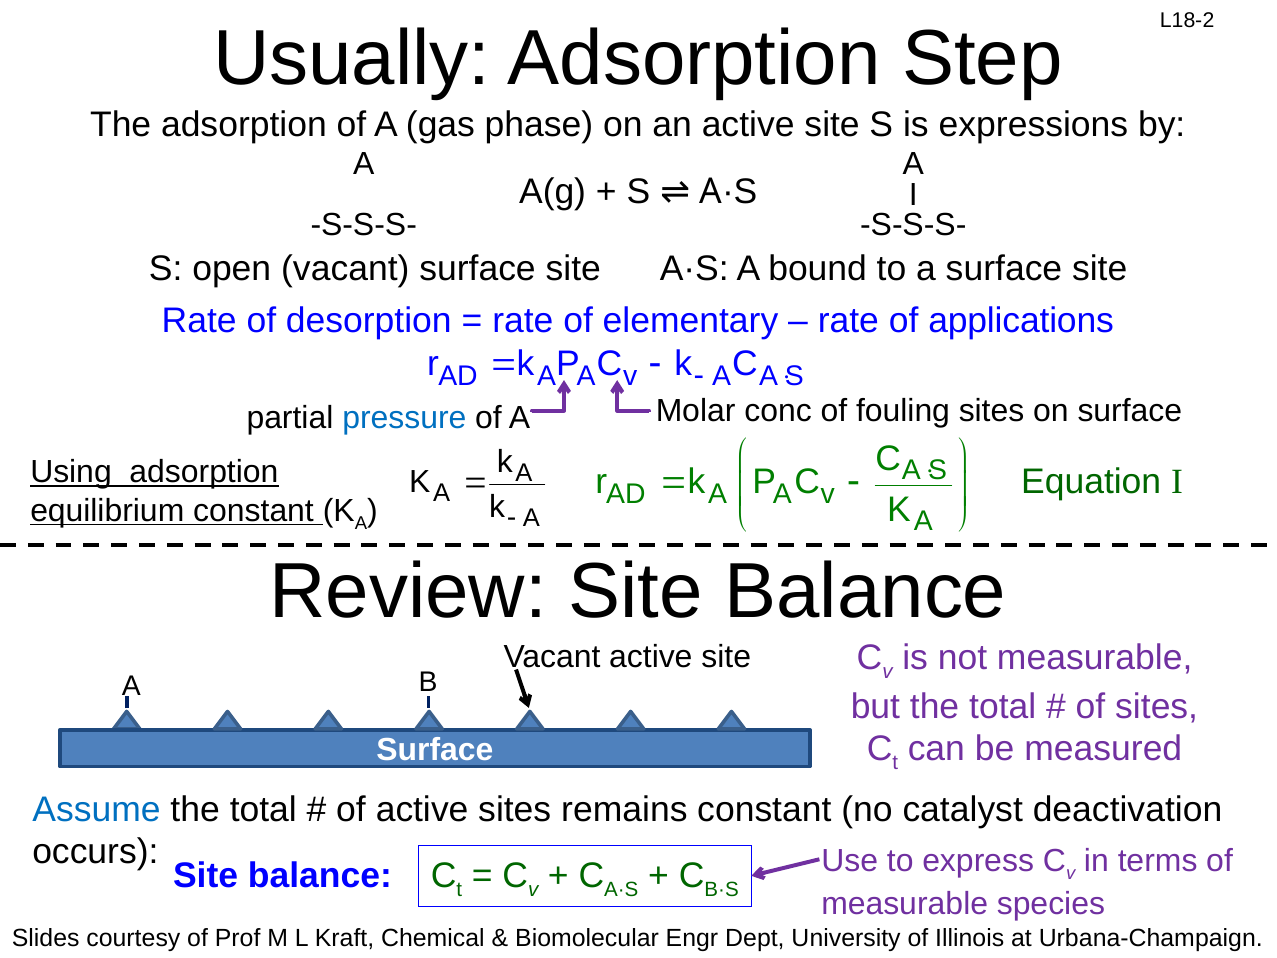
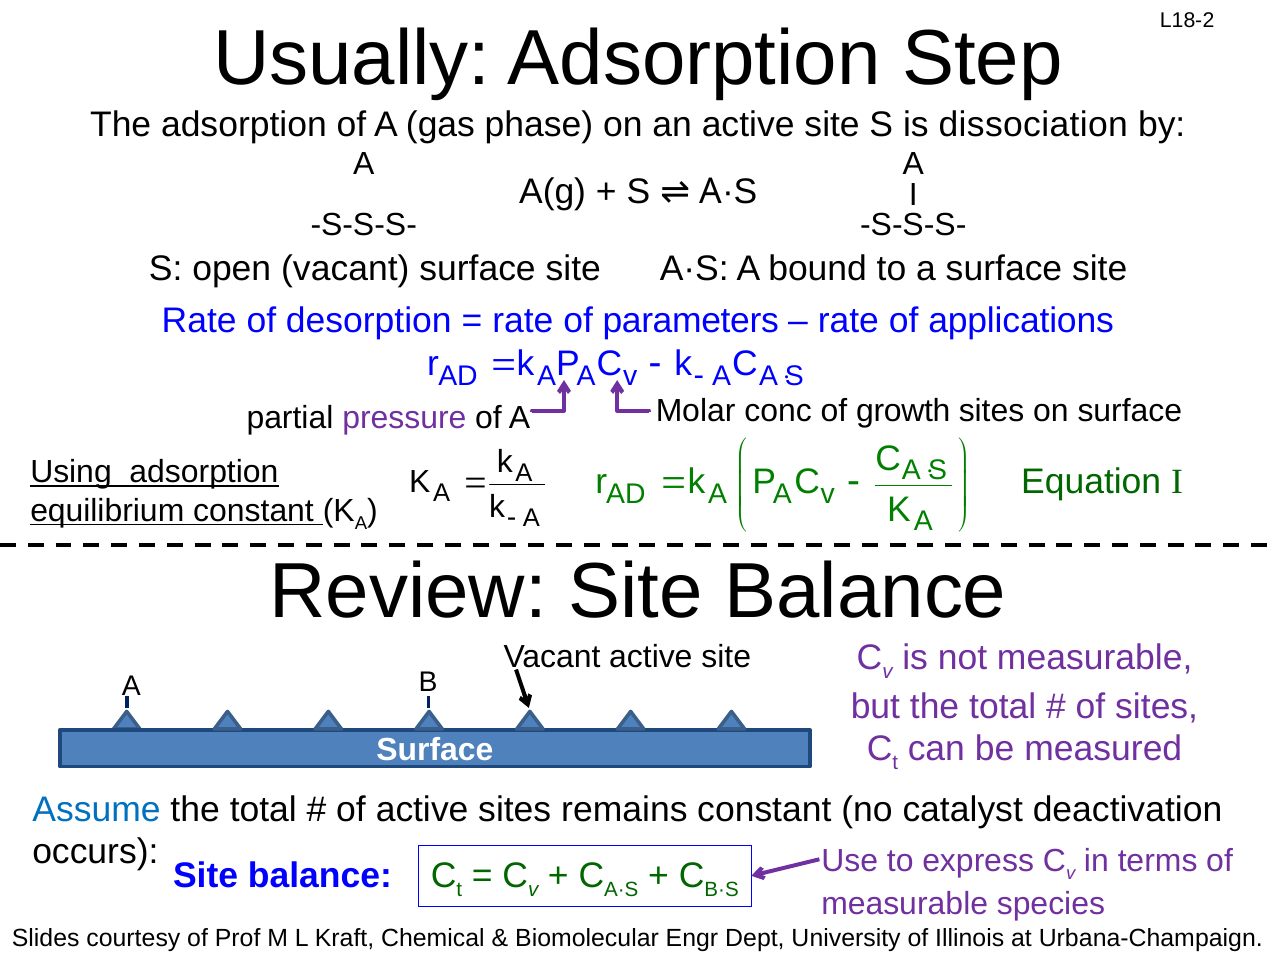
expressions: expressions -> dissociation (1033, 125)
elementary: elementary -> parameters (691, 320)
pressure colour: blue -> purple (404, 418)
fouling: fouling -> growth (903, 411)
